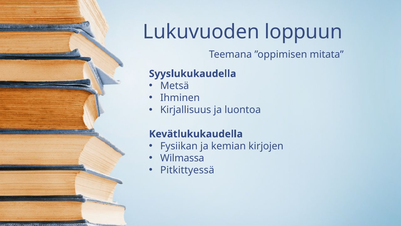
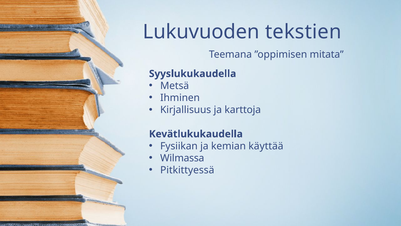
loppuun: loppuun -> tekstien (303, 32)
luontoa: luontoa -> karttoja (243, 110)
kirjojen: kirjojen -> käyttää (266, 146)
